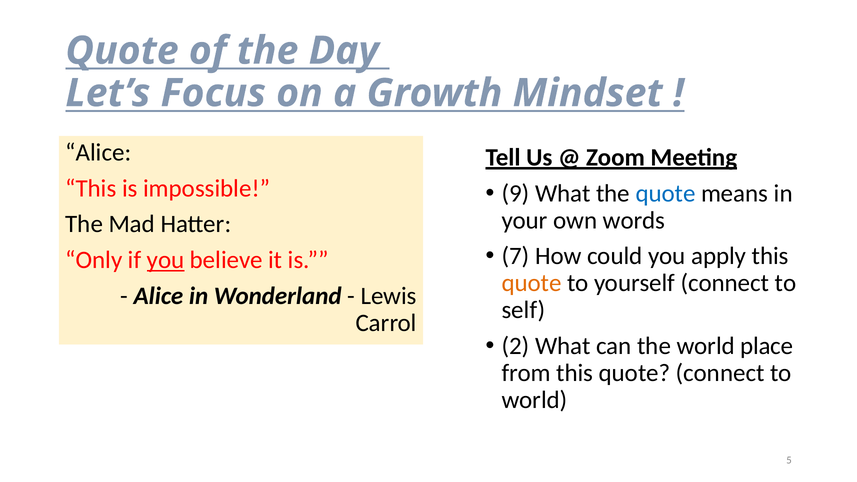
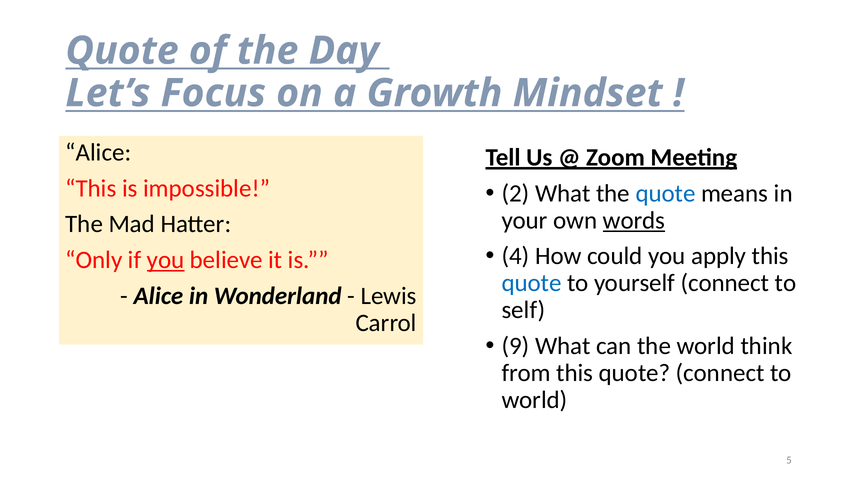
9: 9 -> 2 (516, 193)
words underline: none -> present (634, 220)
7: 7 -> 4 (516, 256)
quote colour: orange -> blue (532, 283)
2: 2 -> 9 (516, 346)
place: place -> think (766, 346)
